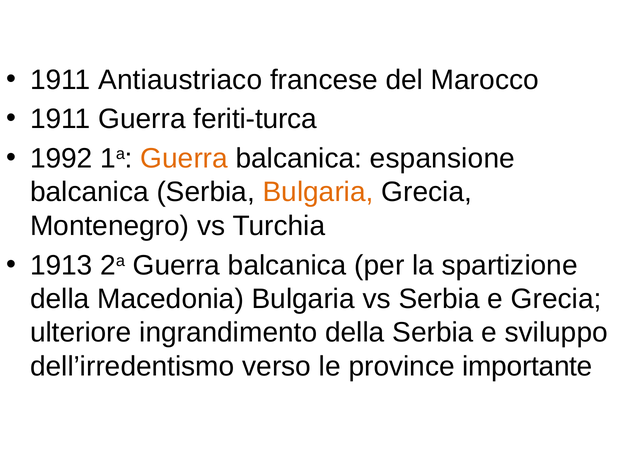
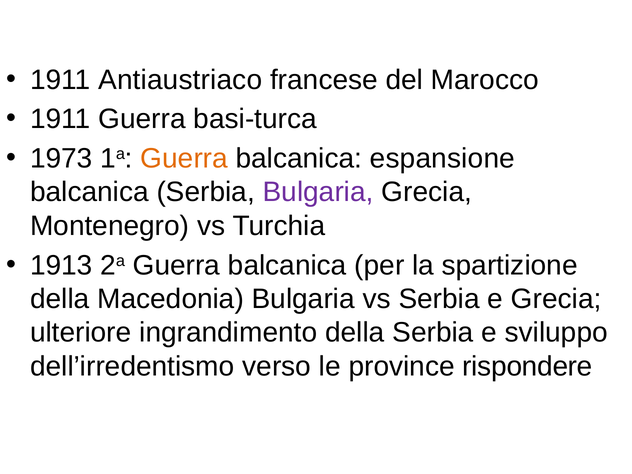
feriti-turca: feriti-turca -> basi-turca (255, 119)
1992: 1992 -> 1973 (61, 158)
Bulgaria colour: orange -> purple (318, 192)
importante: importante -> rispondere (527, 366)
